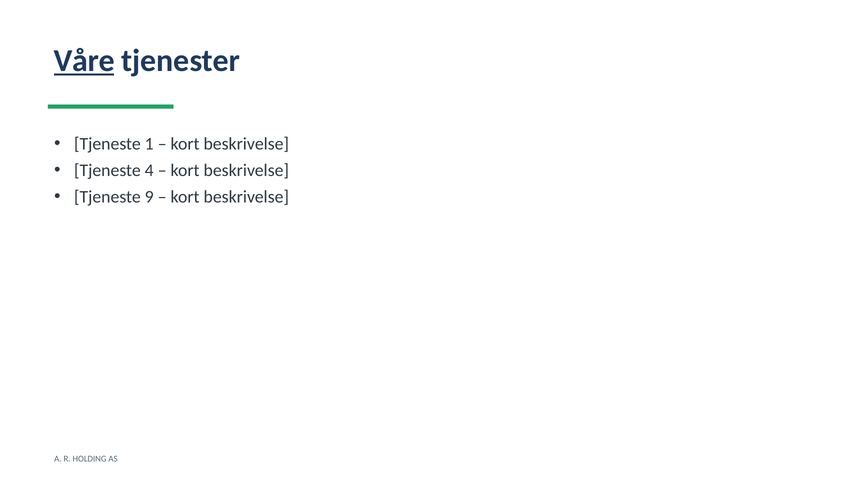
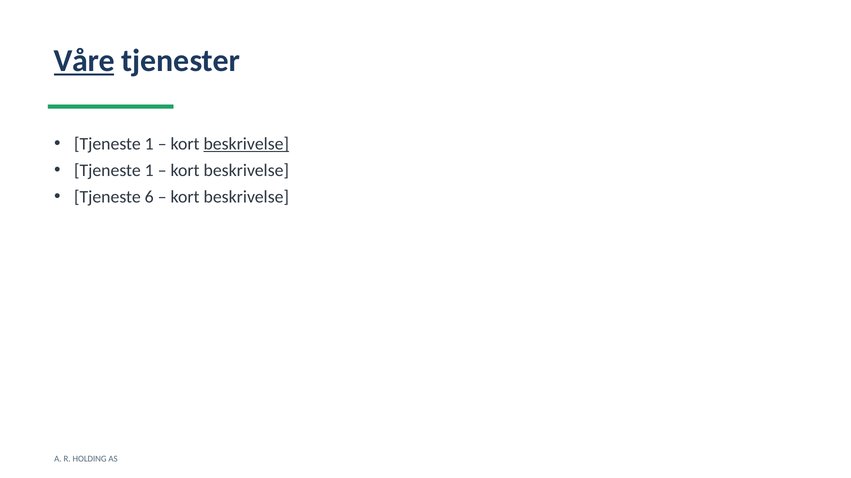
beskrivelse underline: none -> present (246, 144)
4: 4 -> 1 (149, 171)
9: 9 -> 6 (149, 197)
